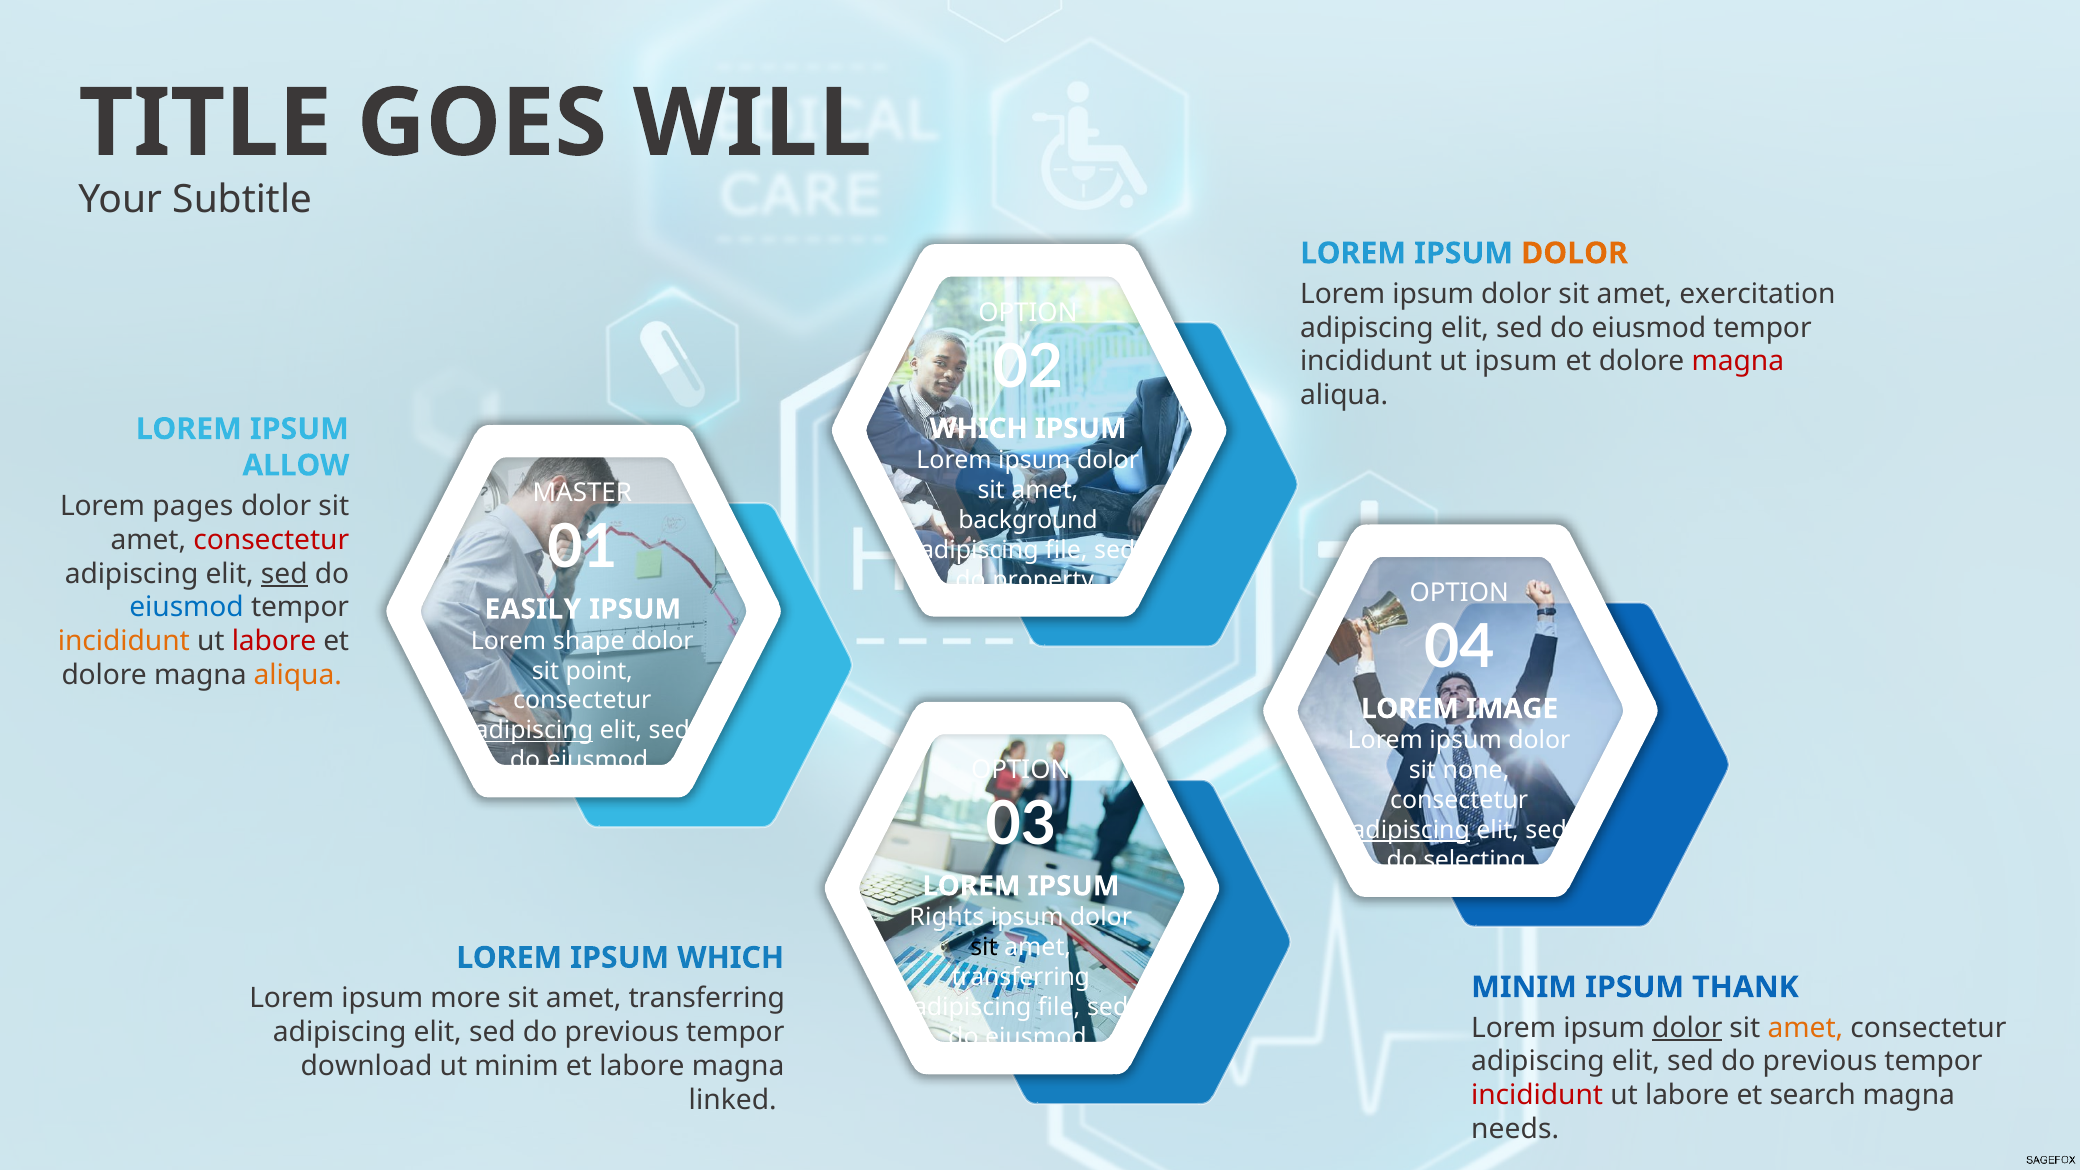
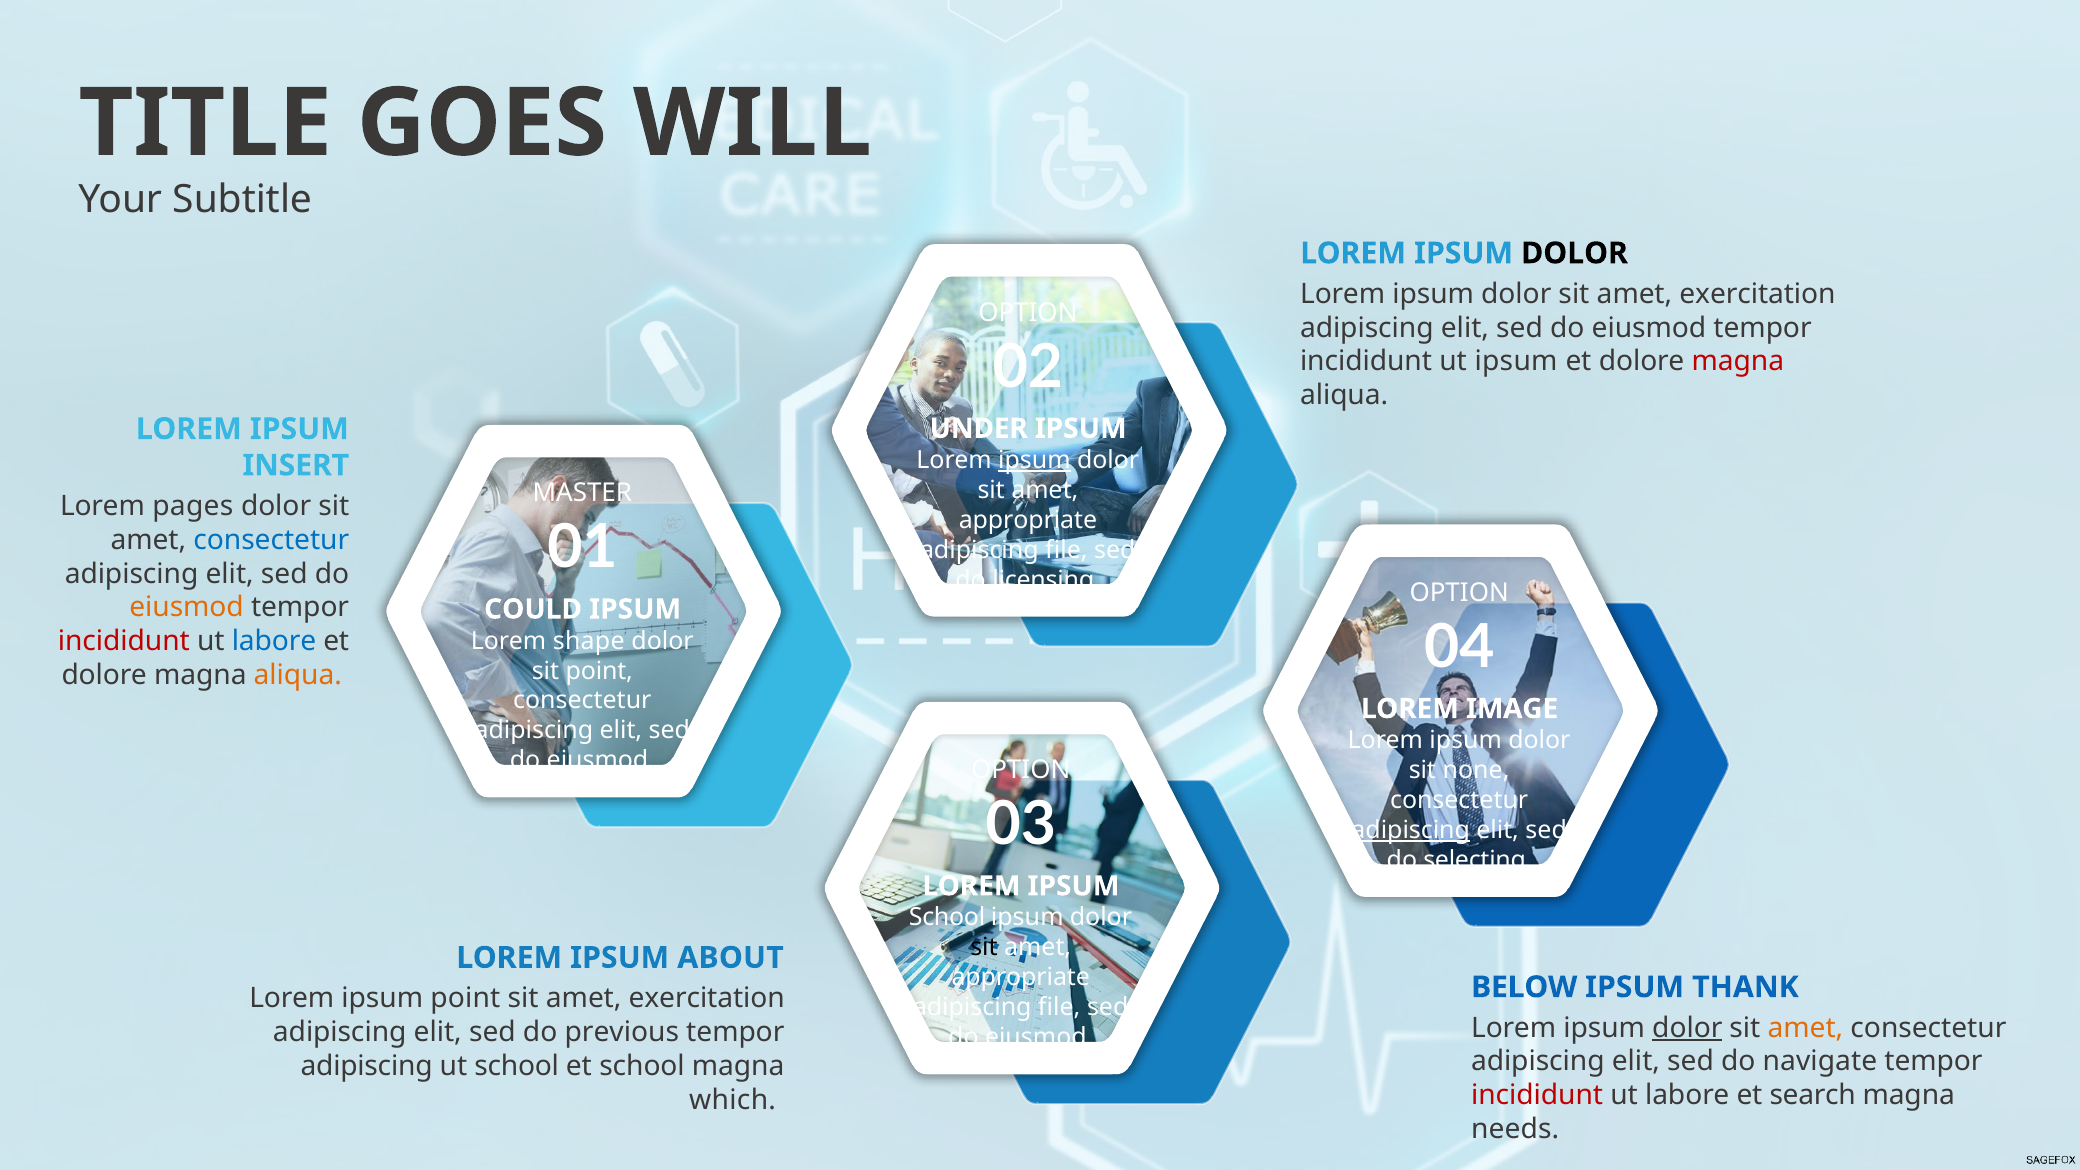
DOLOR colour: orange -> black (1575, 253)
WHICH: WHICH -> UNDER (979, 428)
ipsum underline: none -> present (1034, 460)
ALLOW: ALLOW -> INSERT (296, 465)
background: background -> appropriate (1028, 520)
consectetur colour: red -> blue (271, 540)
sed underline: present -> none (284, 574)
property: property -> licensing (1047, 580)
eiusmod colour: blue -> orange (187, 608)
EASILY: EASILY -> COULD (533, 609)
incididunt colour: orange -> red (124, 641)
labore colour: red -> blue (274, 641)
adipiscing underline: present -> none (534, 731)
Rights: Rights -> School (947, 918)
IPSUM WHICH: WHICH -> ABOUT (731, 958)
transferring: transferring -> appropriate (1021, 978)
MINIM: MINIM -> BELOW (1524, 987)
ipsum more: more -> point (465, 998)
transferring: transferring -> exercitation (707, 998)
previous: previous -> navigate (1820, 1062)
download: download -> adipiscing (367, 1066)
ut minim: minim -> school (517, 1066)
et labore: labore -> school (642, 1066)
linked: linked -> which (733, 1100)
